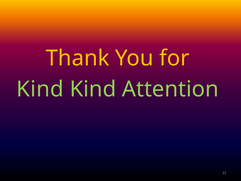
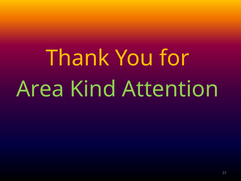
Kind: Kind -> Area (40, 89)
